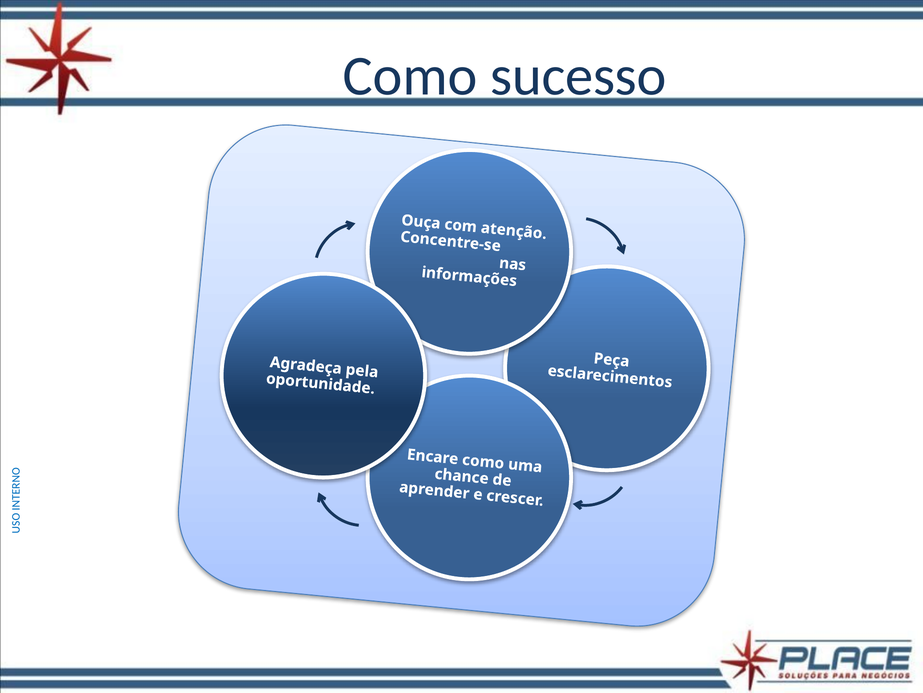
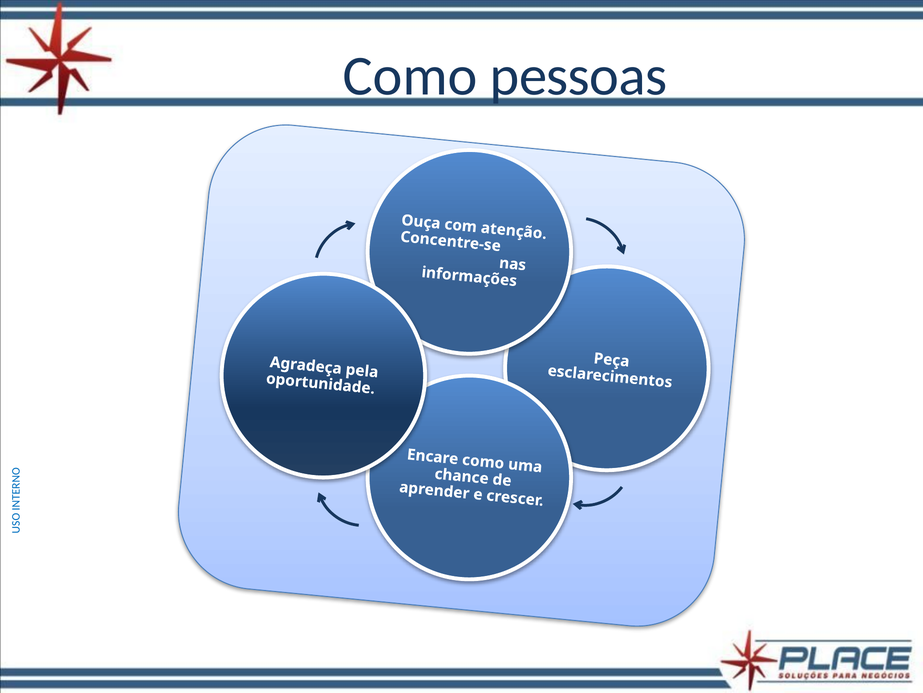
sucesso: sucesso -> pessoas (579, 76)
